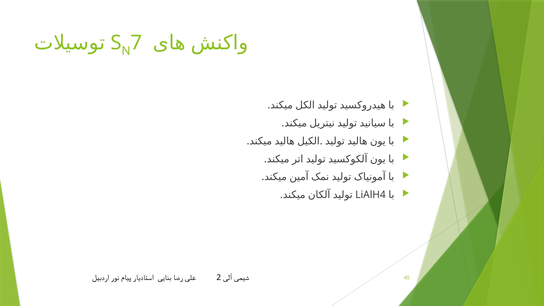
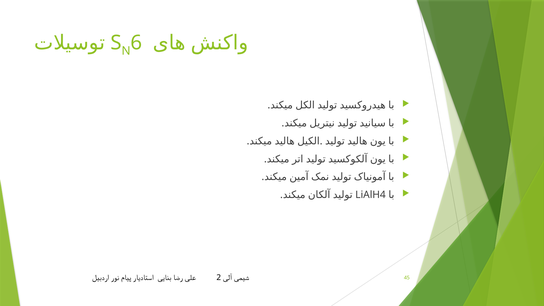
7: 7 -> 6 (136, 43)
